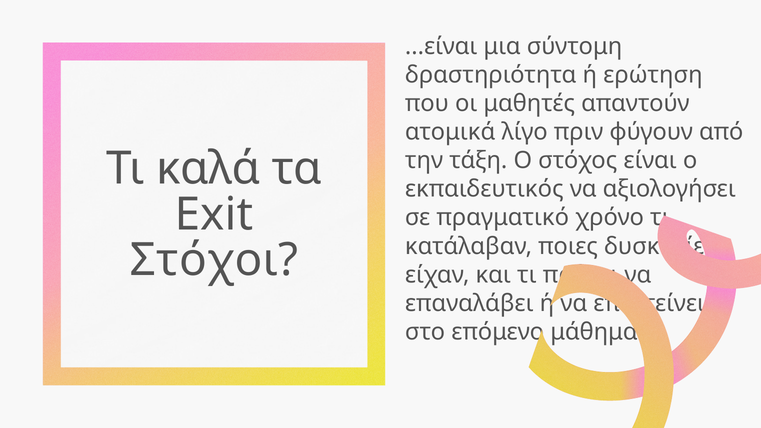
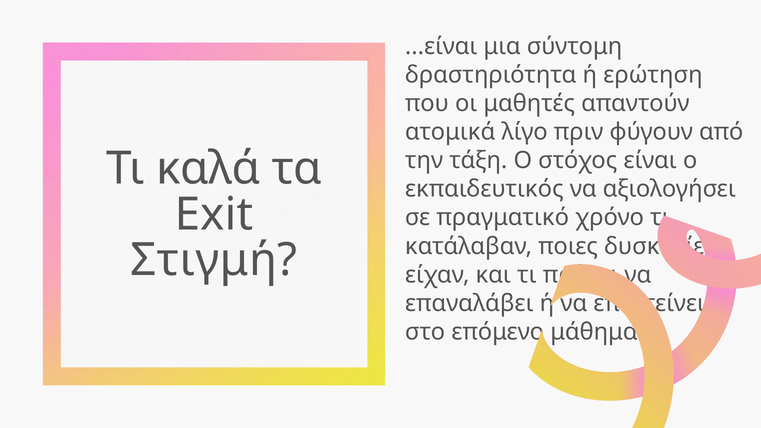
Στόχοι: Στόχοι -> Στιγμή (214, 260)
